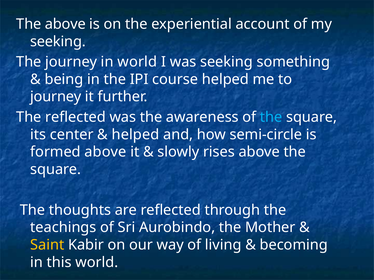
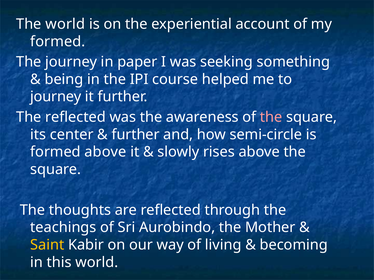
The above: above -> world (65, 24)
seeking: seeking -> formed (58, 42)
in world: world -> paper (137, 62)
the colour: light blue -> pink (271, 117)
helped: helped -> further (136, 135)
